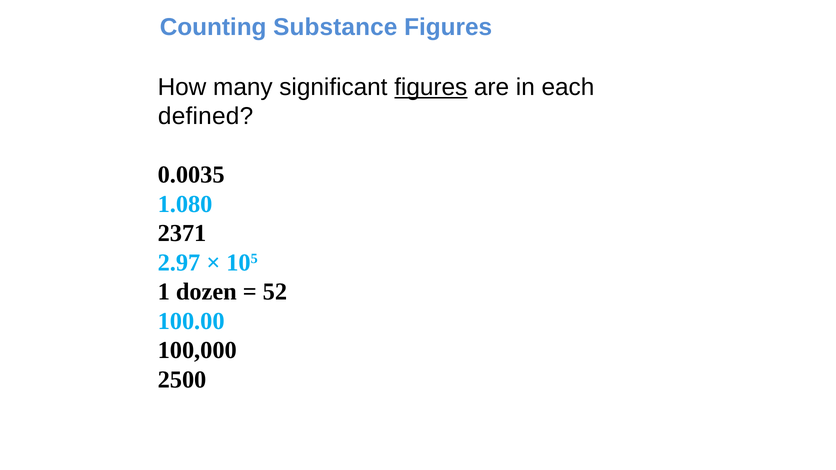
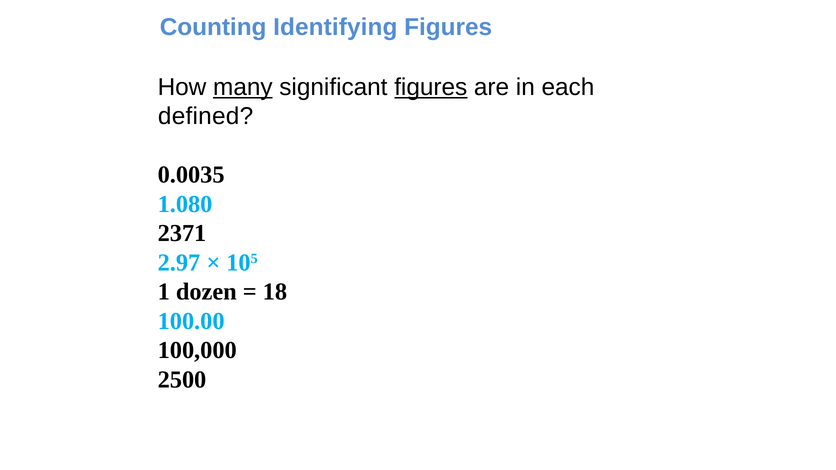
Substance: Substance -> Identifying (335, 27)
many underline: none -> present (243, 87)
52: 52 -> 18 (275, 292)
